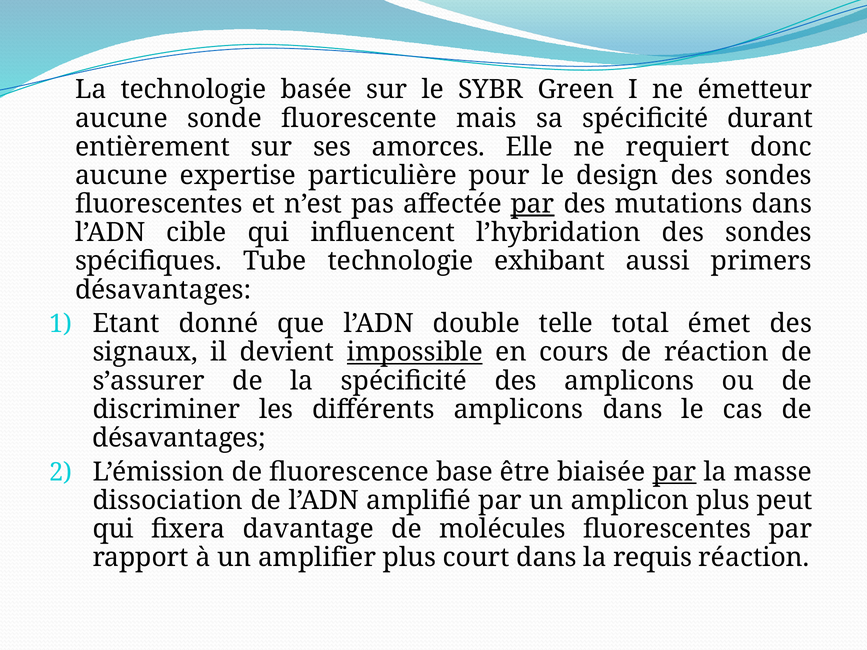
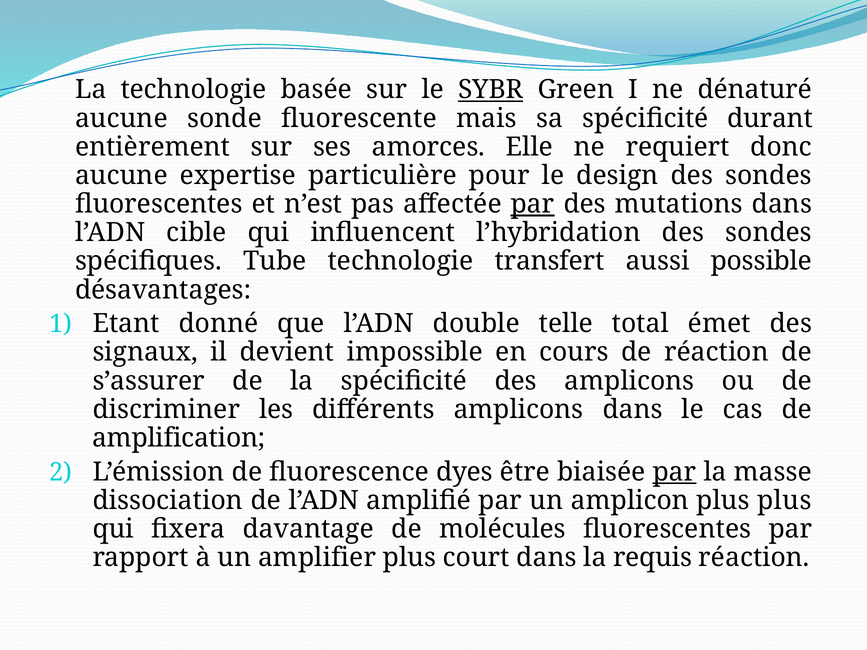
SYBR underline: none -> present (491, 90)
émetteur: émetteur -> dénaturé (755, 90)
exhibant: exhibant -> transfert (550, 261)
primers: primers -> possible (761, 261)
impossible underline: present -> none (415, 352)
désavantages: désavantages -> amplification (179, 438)
base: base -> dyes (464, 472)
plus peut: peut -> plus (784, 501)
